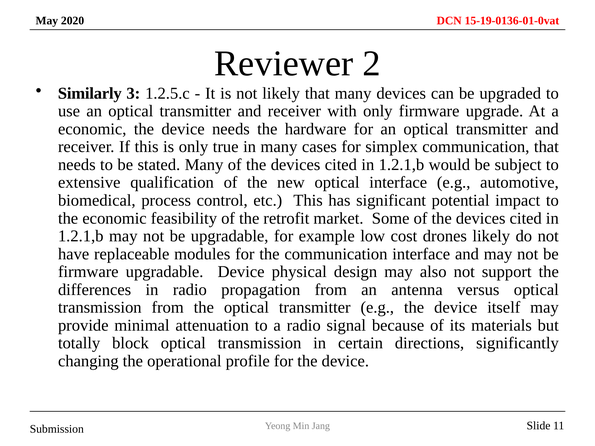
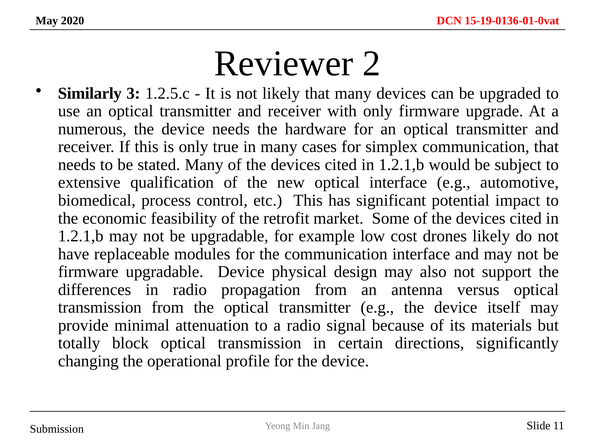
economic: economic -> numerous (92, 129)
